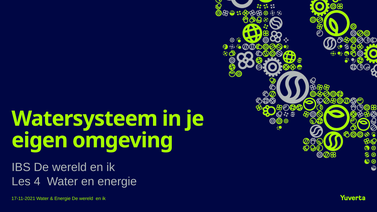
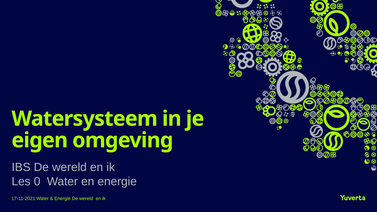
4: 4 -> 0 (37, 181)
